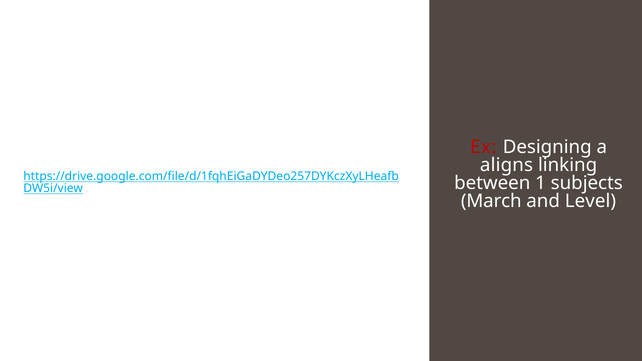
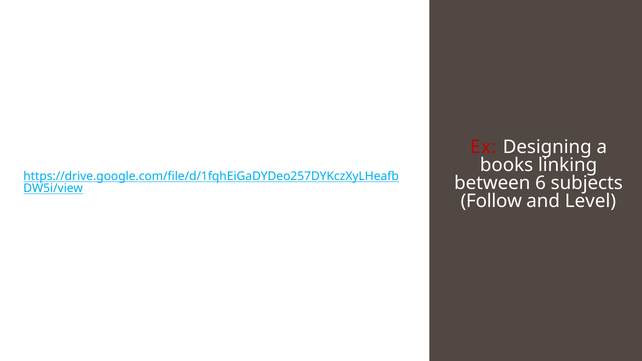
aligns: aligns -> books (507, 165)
1: 1 -> 6 (541, 183)
March: March -> Follow (491, 201)
